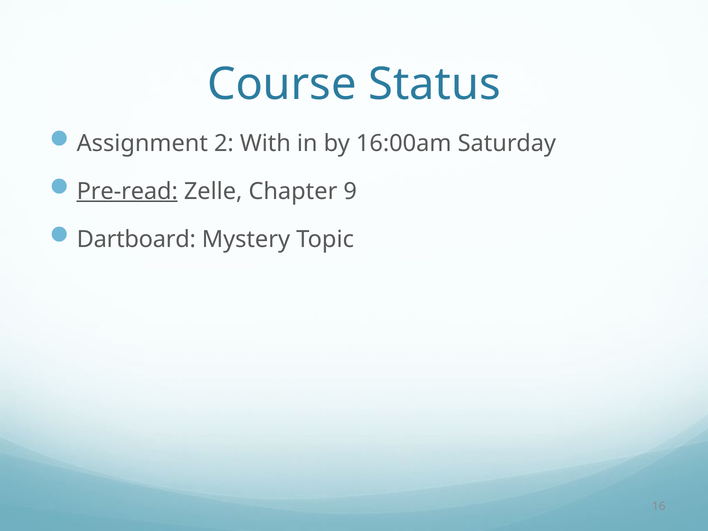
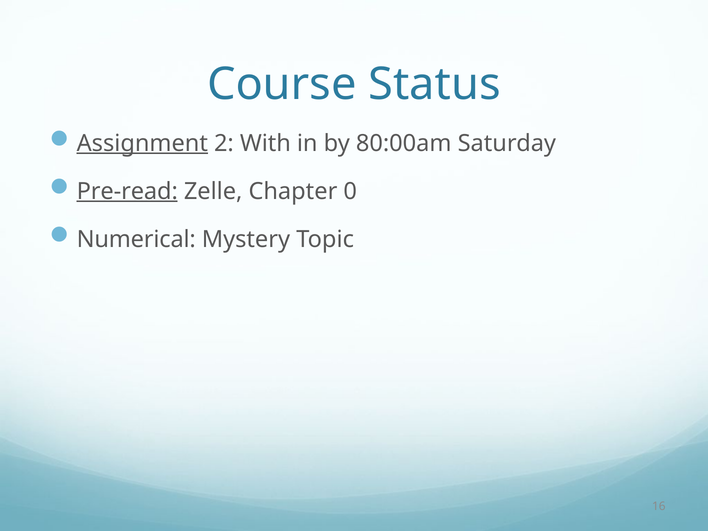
Assignment underline: none -> present (142, 143)
16:00am: 16:00am -> 80:00am (404, 143)
9: 9 -> 0 (350, 191)
Dartboard: Dartboard -> Numerical (136, 239)
